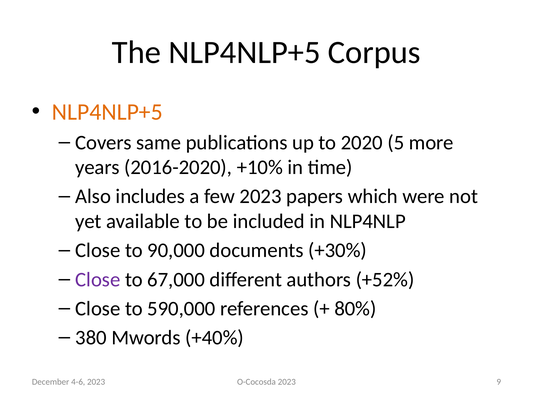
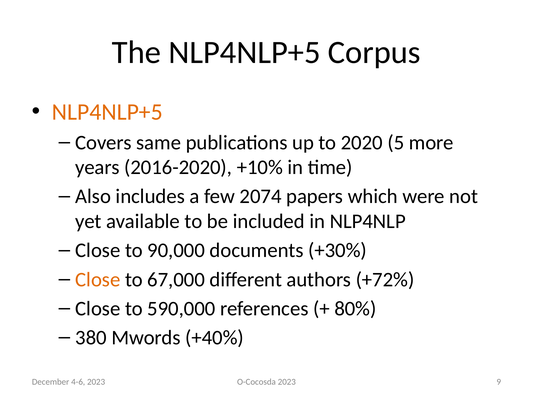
few 2023: 2023 -> 2074 (261, 196)
Close colour: purple -> orange (98, 279)
+52%: +52% -> +72% (385, 279)
